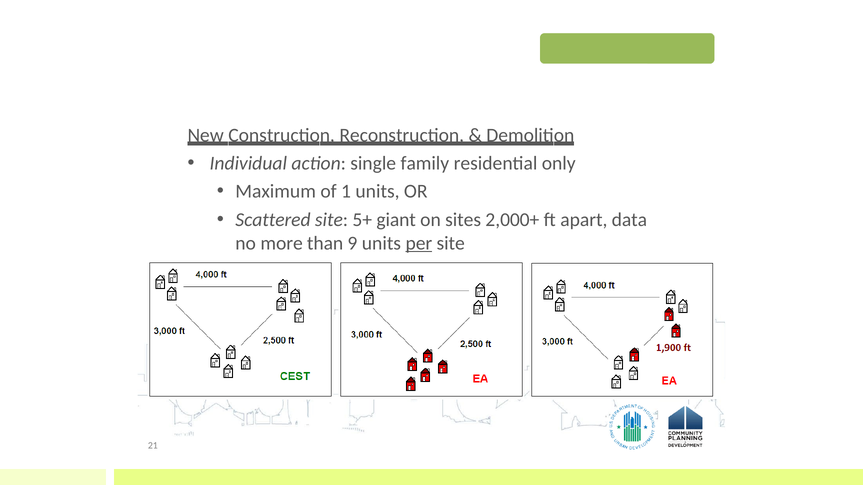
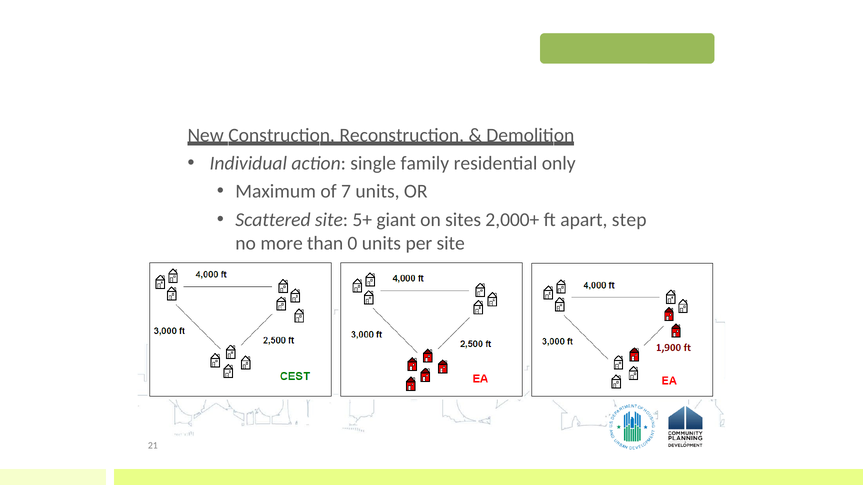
1: 1 -> 7 (346, 192)
data: data -> step (629, 220)
9: 9 -> 0 (352, 243)
per underline: present -> none (419, 243)
